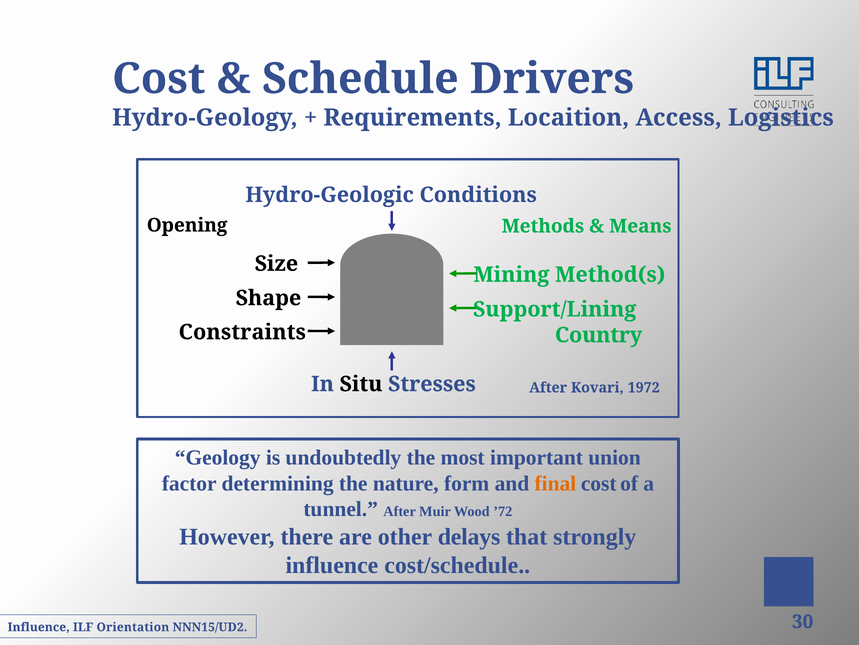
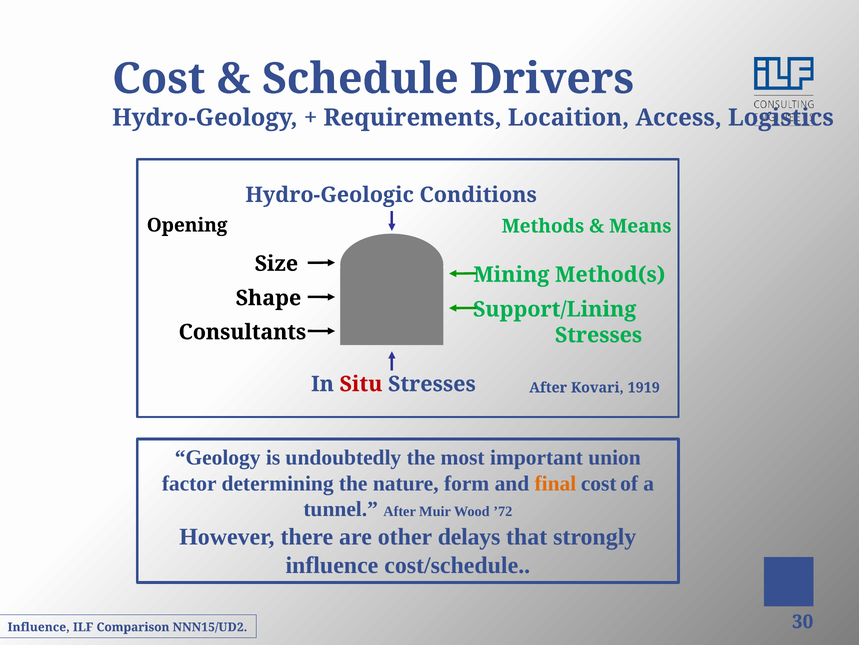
Constraints: Constraints -> Consultants (242, 332)
Country: Country -> Stresses (599, 335)
Situ colour: black -> red (361, 384)
1972: 1972 -> 1919 (644, 387)
Orientation: Orientation -> Comparison (133, 627)
